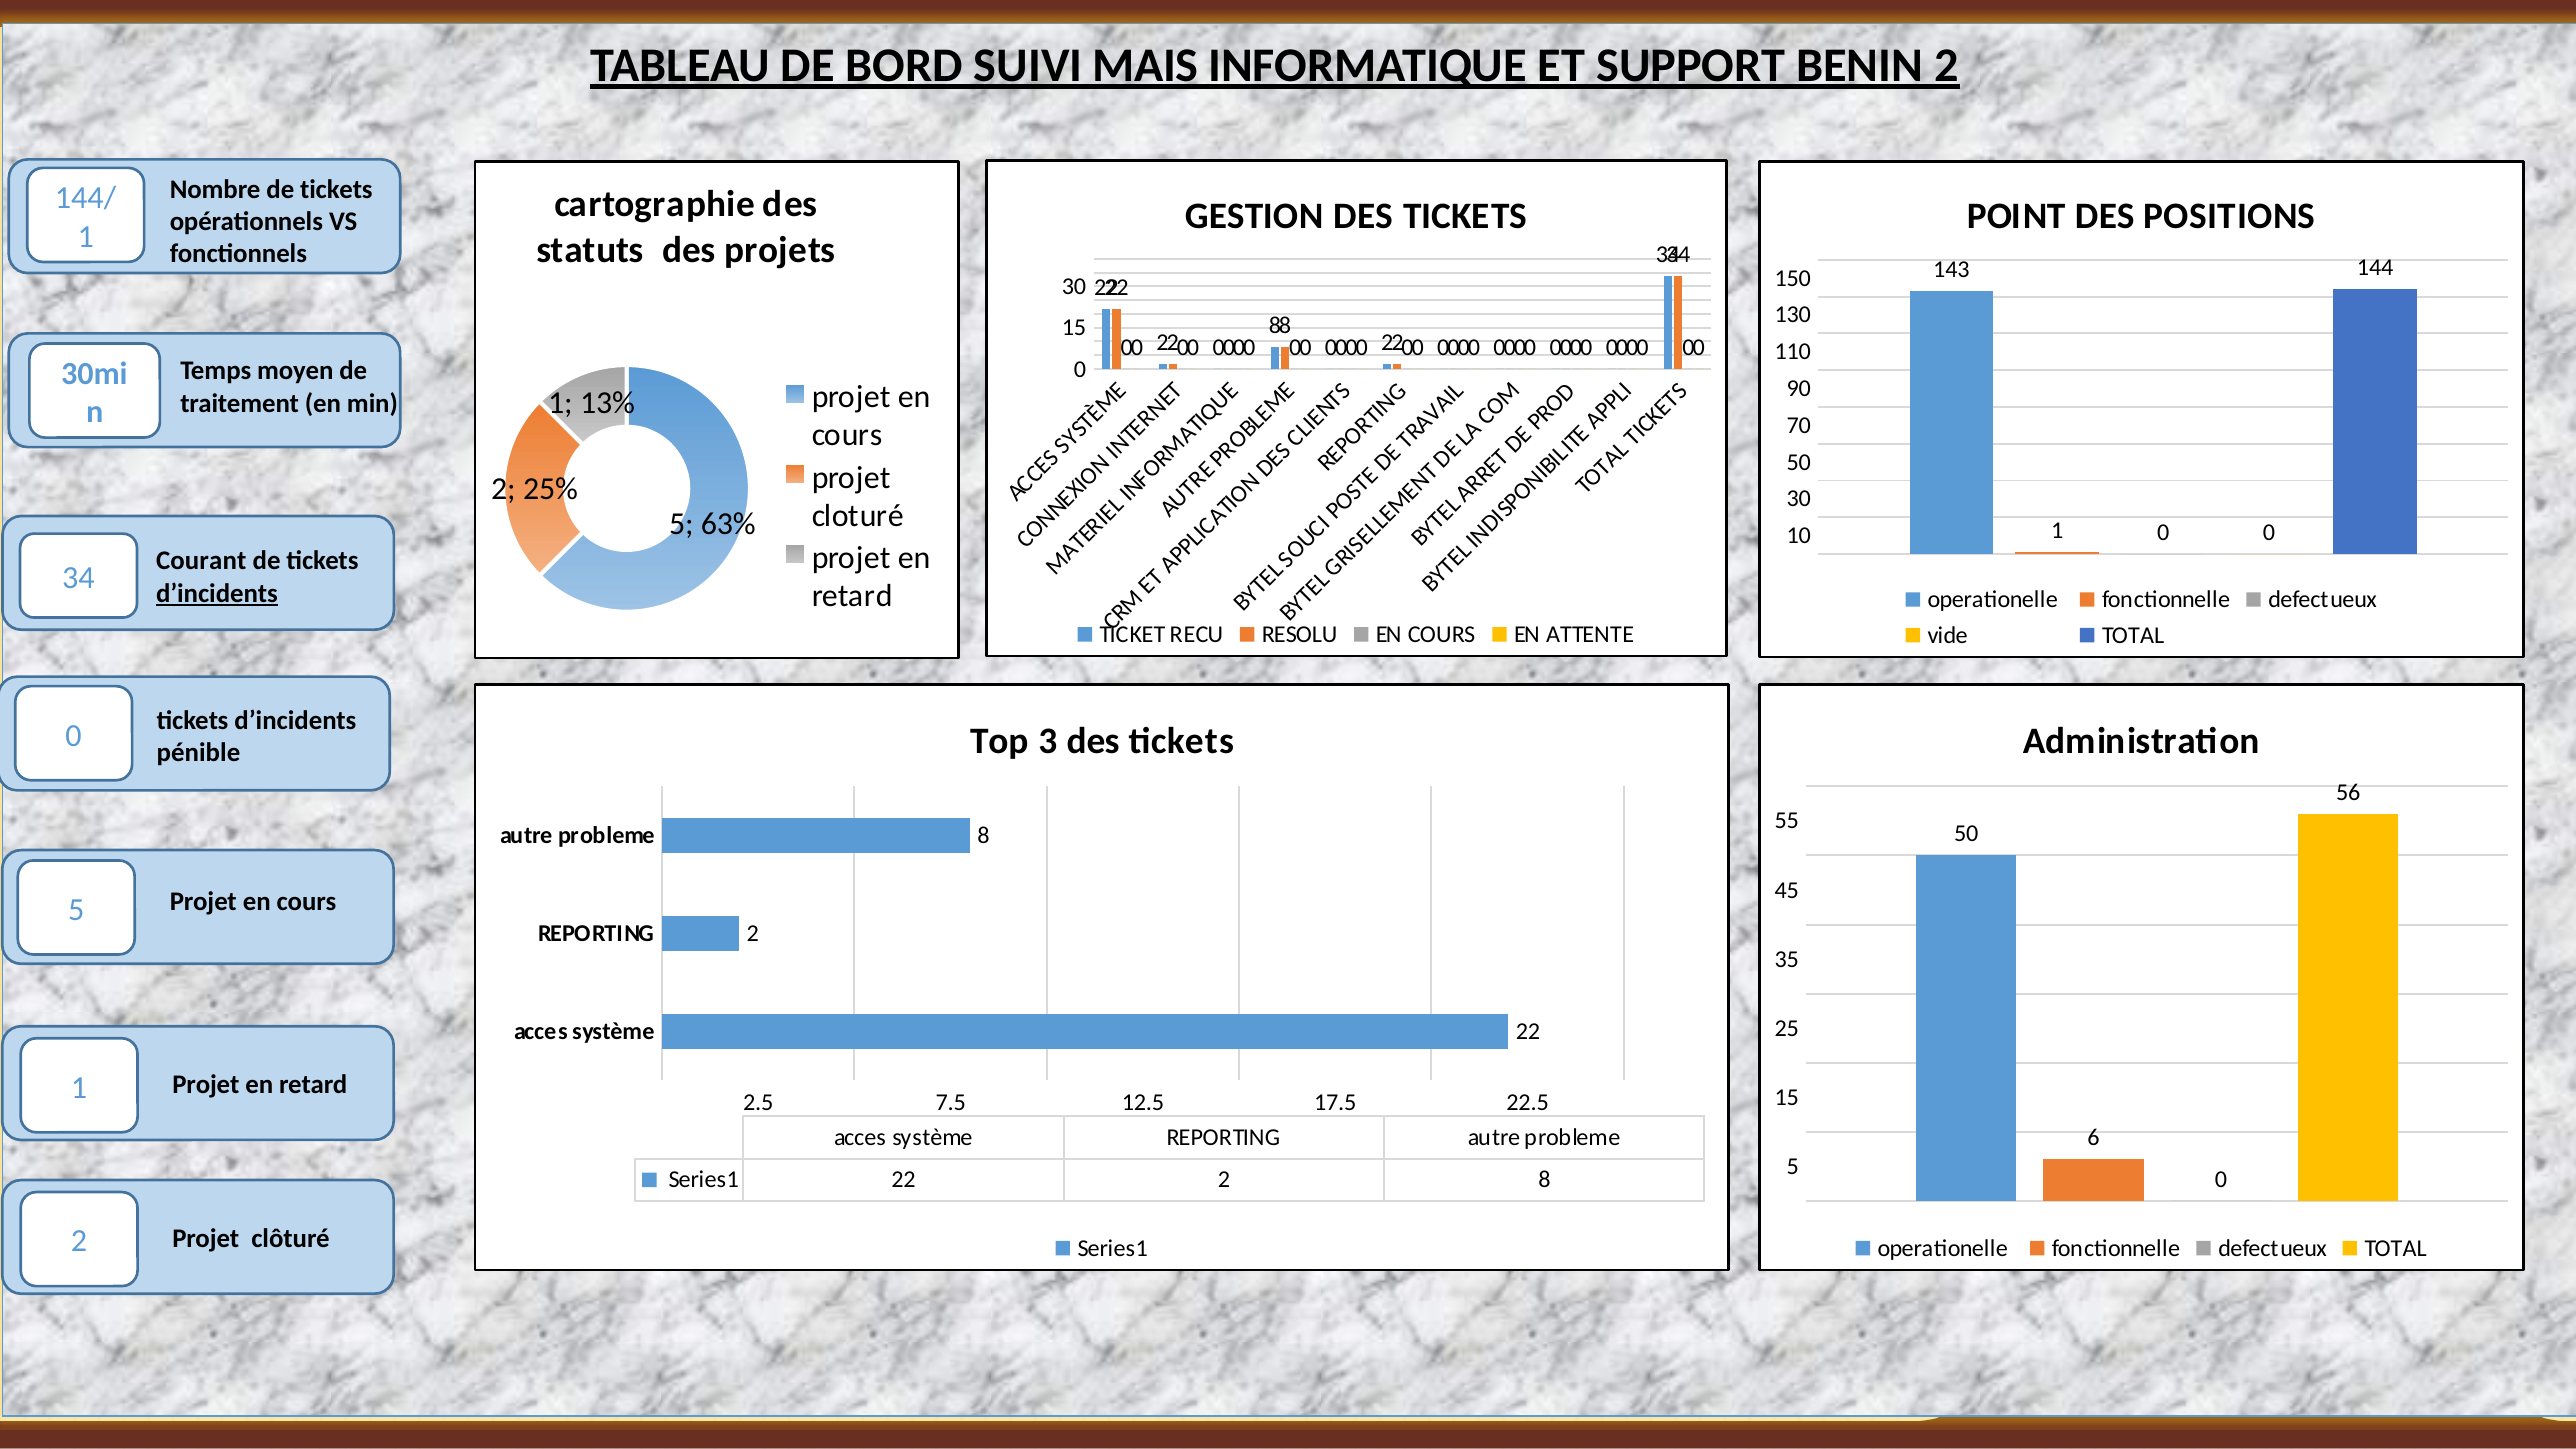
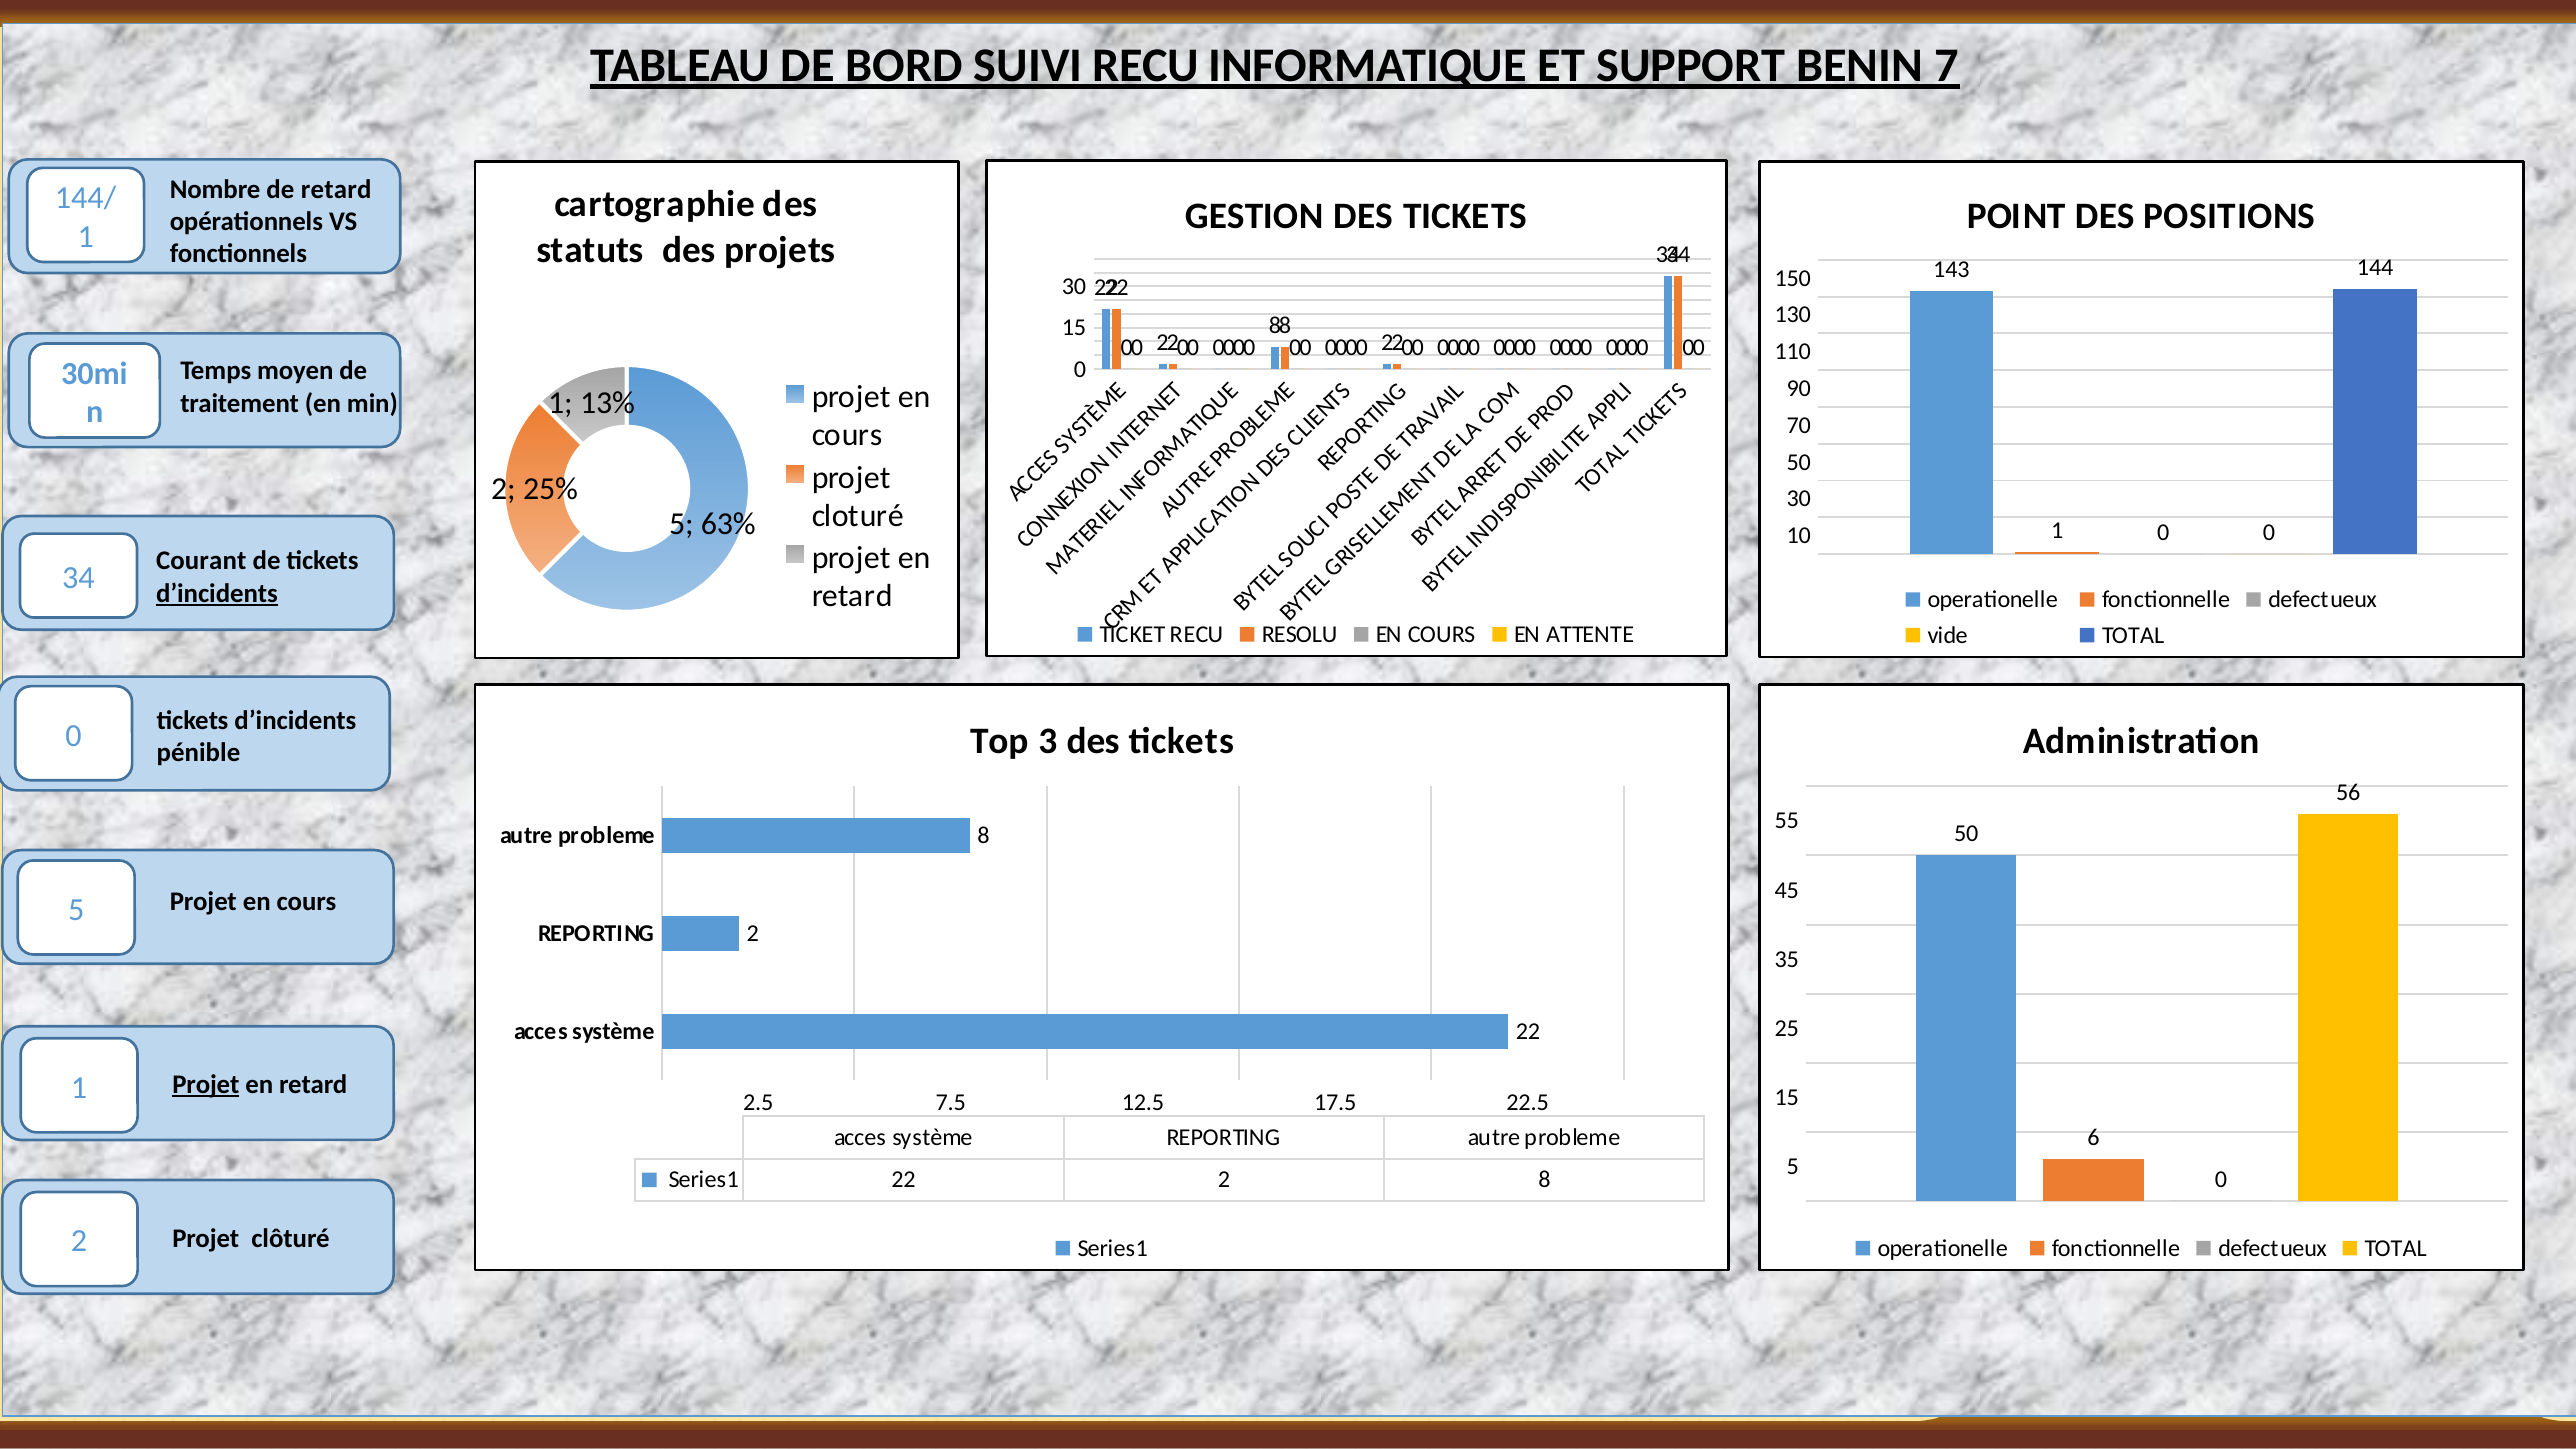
SUIVI MAIS: MAIS -> RECU (1146, 65)
BENIN 2: 2 -> 7 (1946, 65)
Nombre de tickets: tickets -> retard (336, 189)
Projet underline: none -> present (206, 1085)
